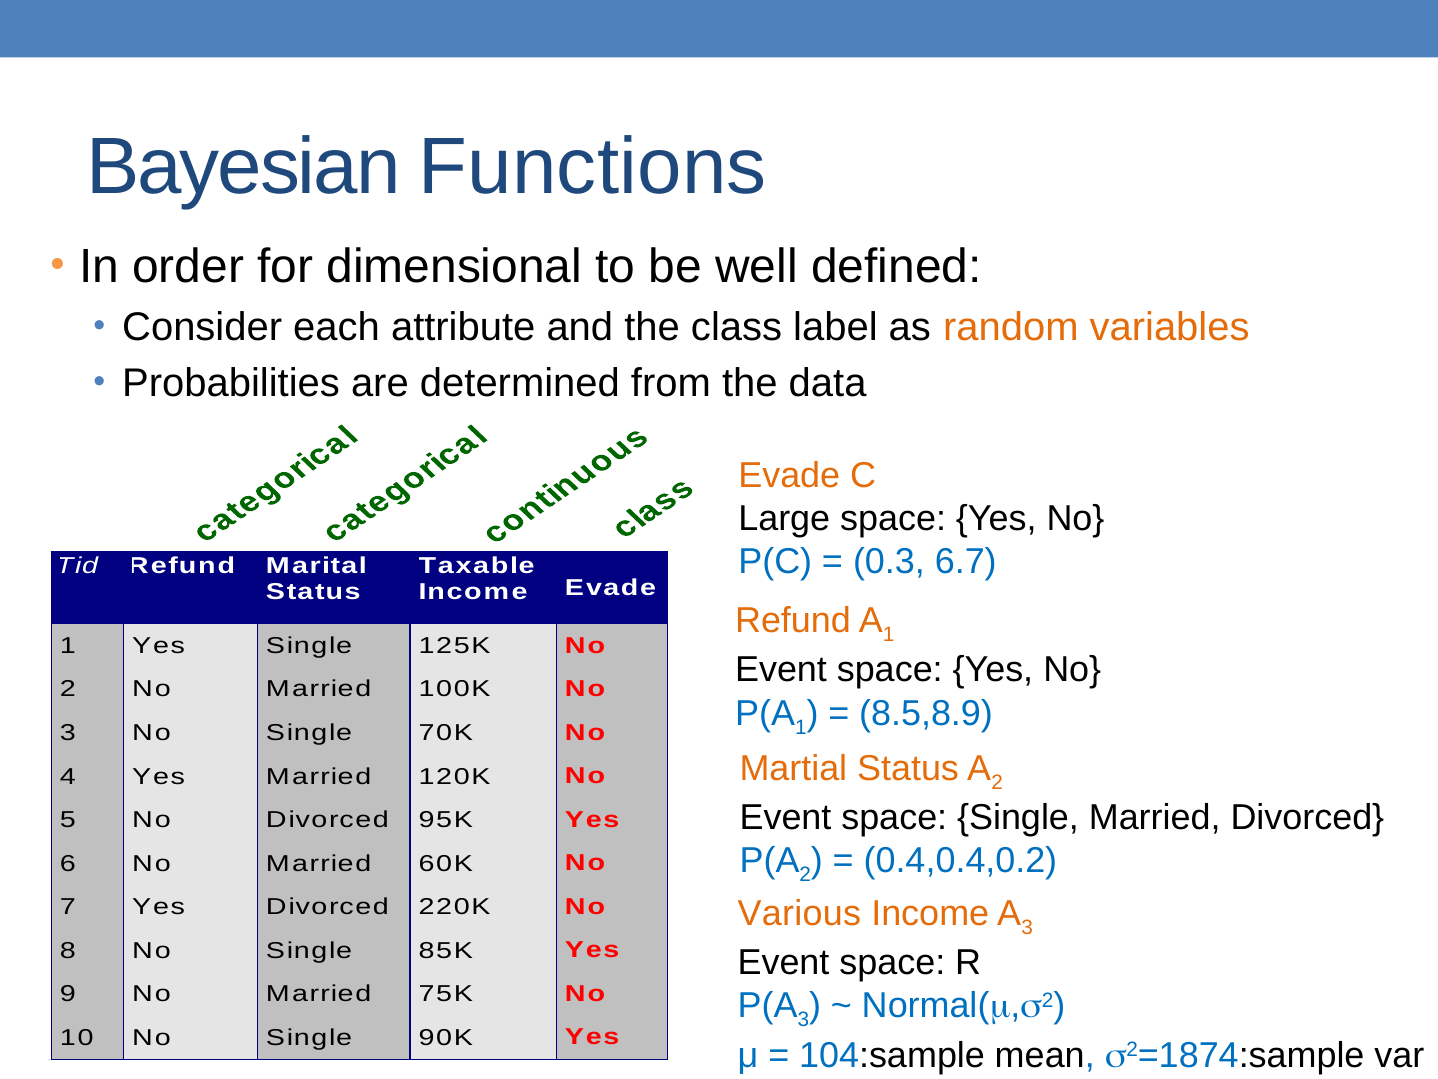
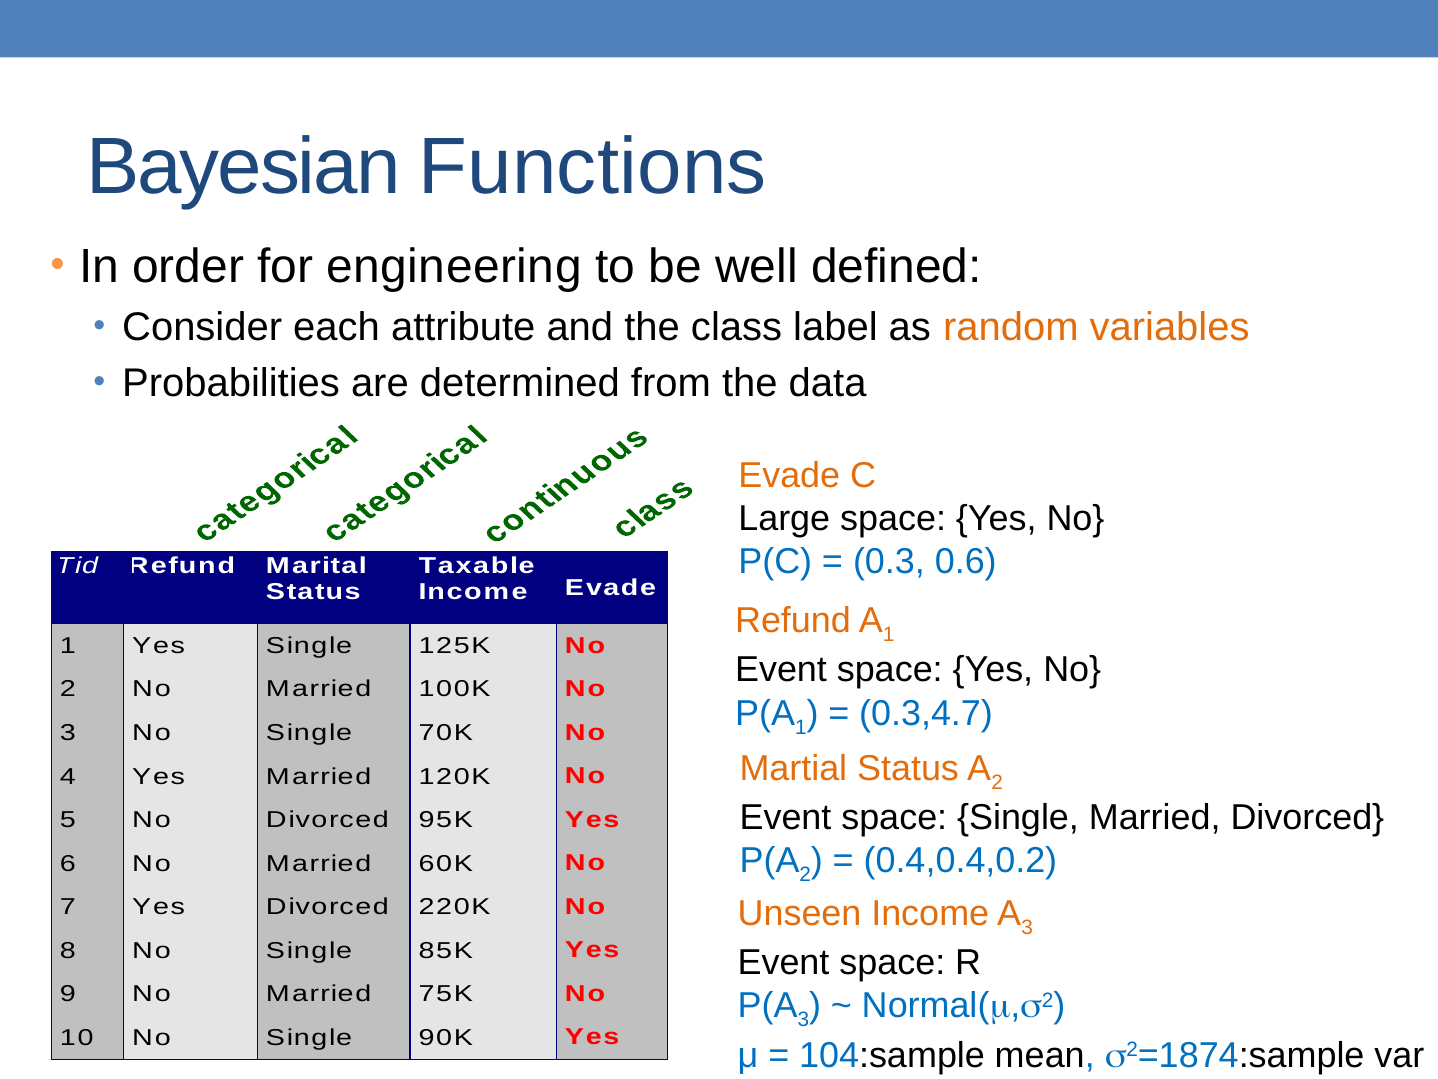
dimensional: dimensional -> engineering (454, 267)
6.7: 6.7 -> 0.6 (966, 561)
8.5,8.9: 8.5,8.9 -> 0.3,4.7 (926, 713)
Various: Various -> Unseen (800, 913)
